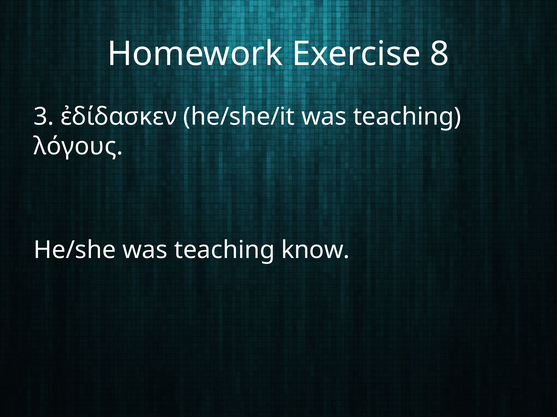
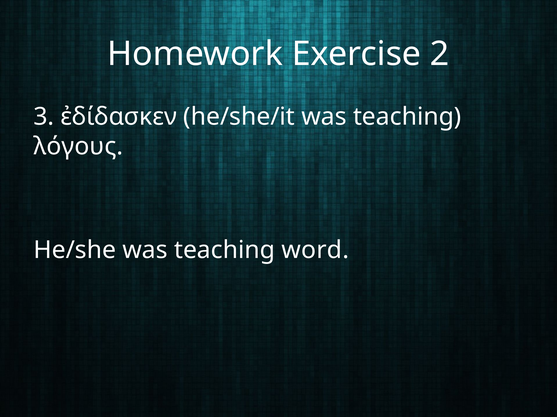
8: 8 -> 2 (440, 54)
know: know -> word (315, 251)
